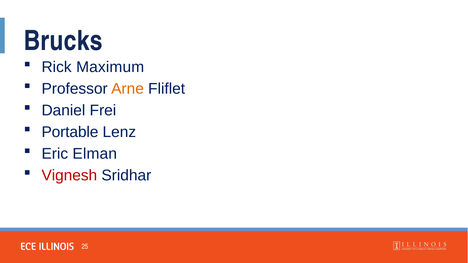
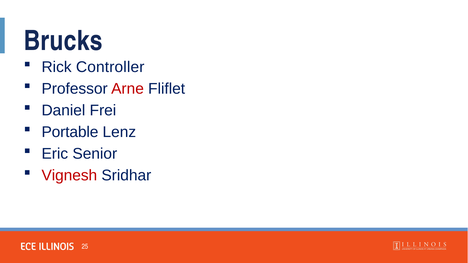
Maximum: Maximum -> Controller (110, 67)
Arne colour: orange -> red (128, 89)
Elman: Elman -> Senior (95, 154)
